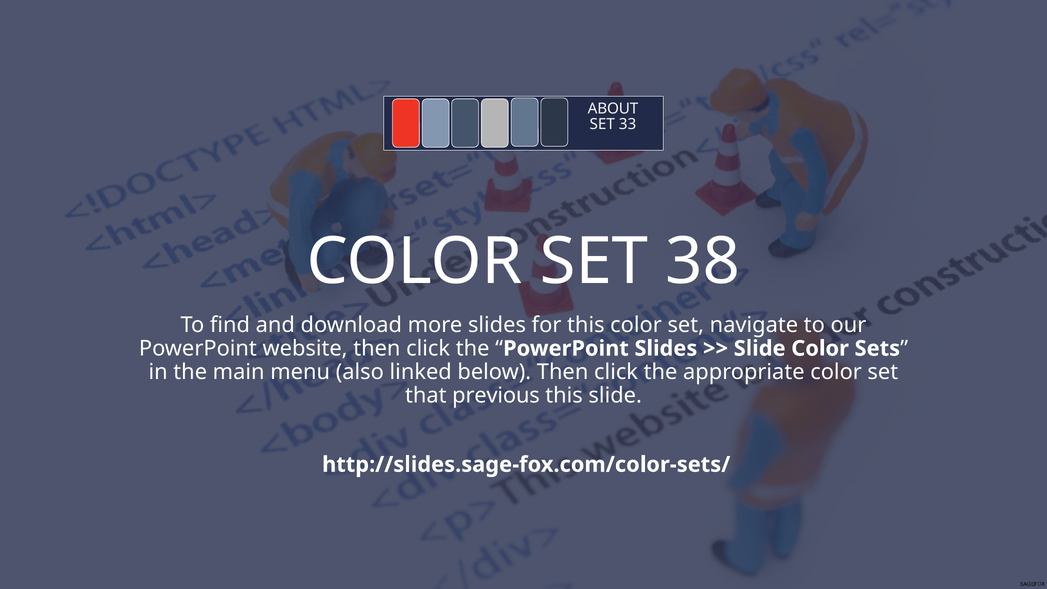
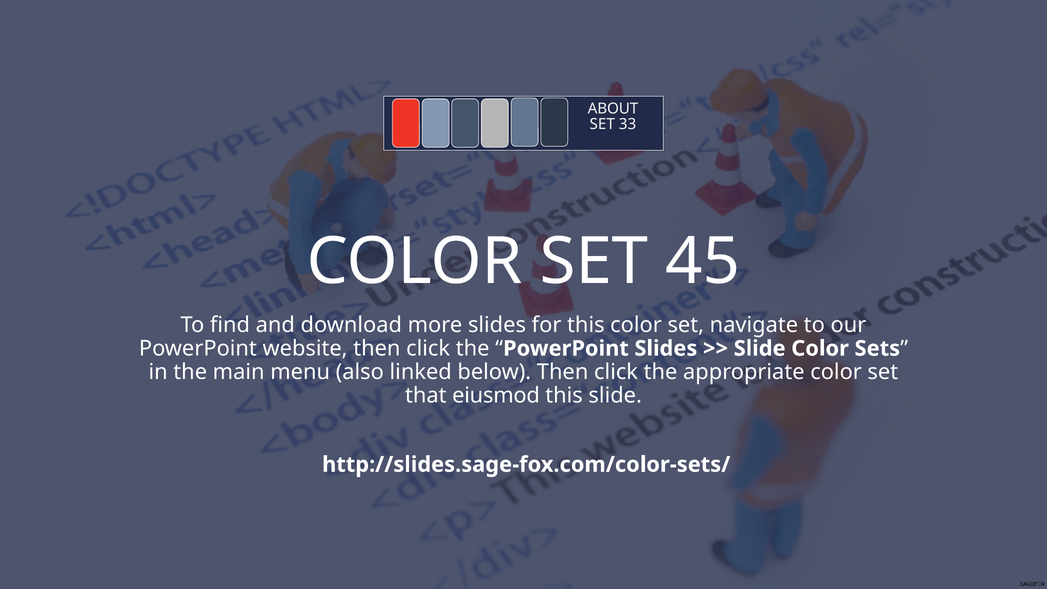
38: 38 -> 45 (703, 262)
previous: previous -> eiusmod (496, 396)
